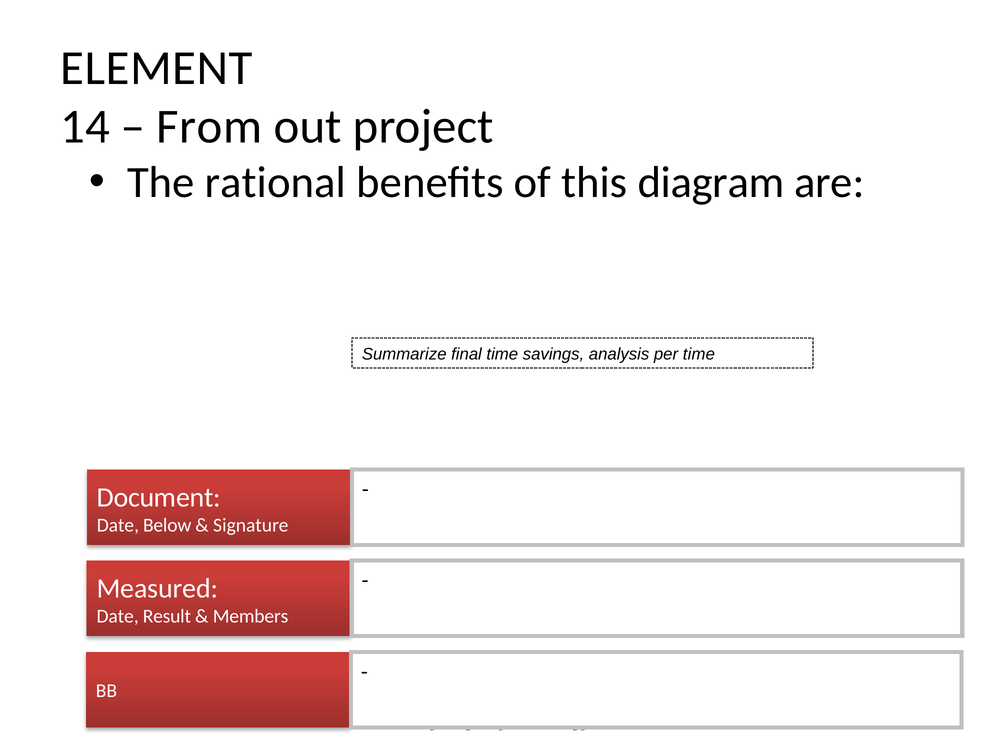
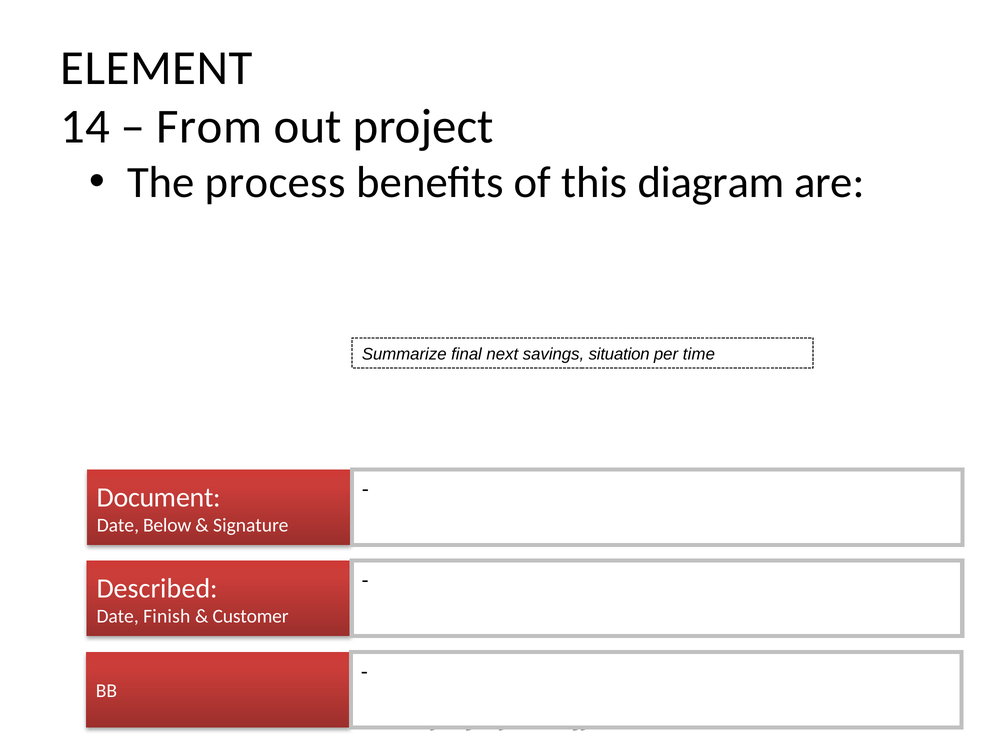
rational: rational -> process (275, 182)
final time: time -> next (502, 354)
analysis: analysis -> situation (619, 354)
Measured: Measured -> Described (157, 588)
Result: Result -> Finish (167, 616)
Members: Members -> Customer (251, 616)
